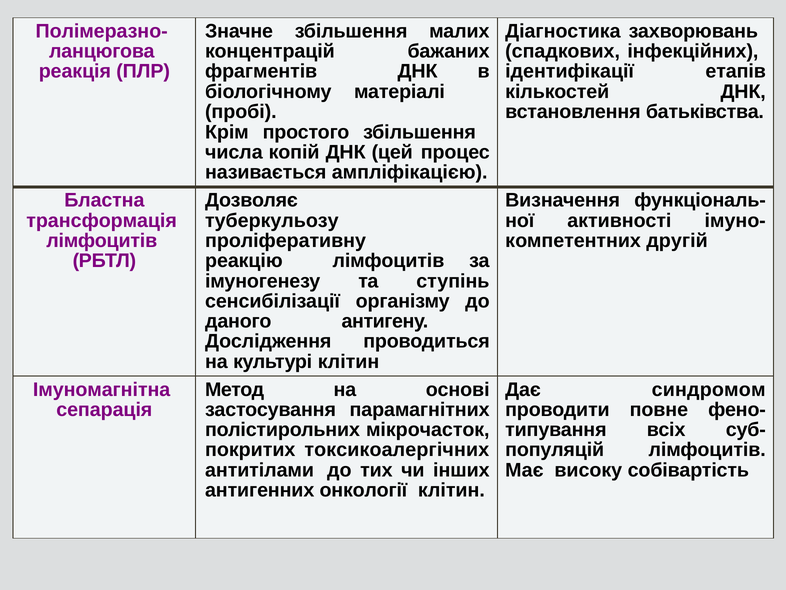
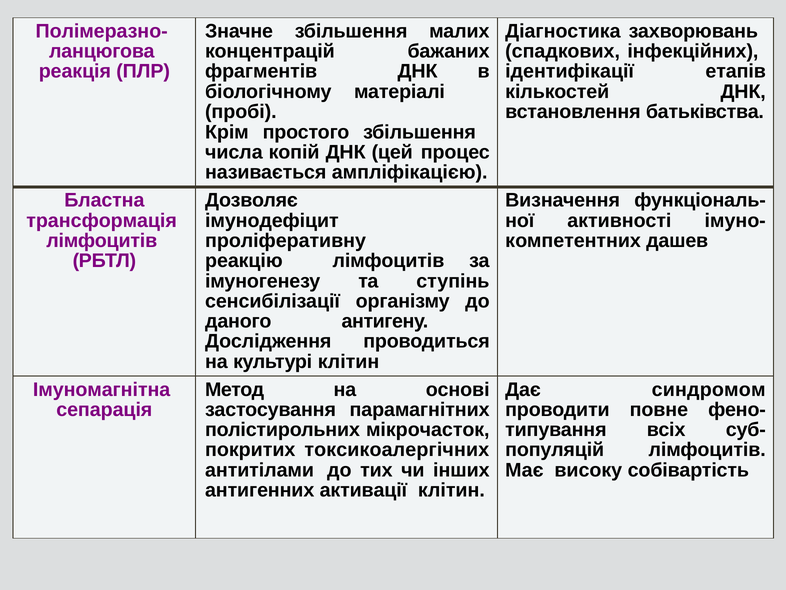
туберкульозу: туберкульозу -> імунодефіцит (272, 220)
другій: другій -> дашев (677, 241)
онкології: онкології -> активації (363, 490)
